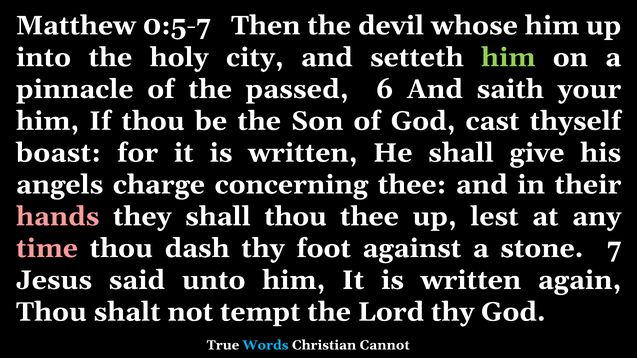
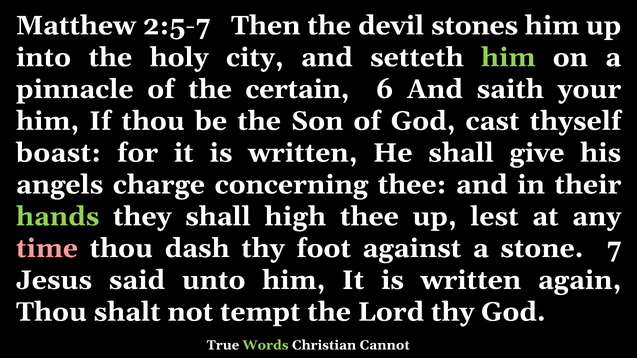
0:5-7: 0:5-7 -> 2:5-7 (177, 26)
whose: whose -> stones (475, 26)
passed: passed -> certain (297, 89)
hands colour: pink -> light green (58, 217)
shall thou: thou -> high (295, 217)
Words colour: light blue -> light green (266, 345)
